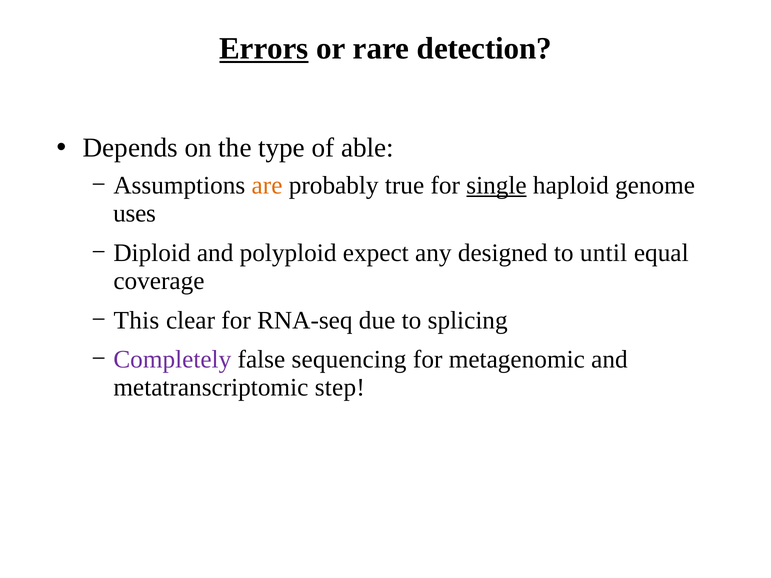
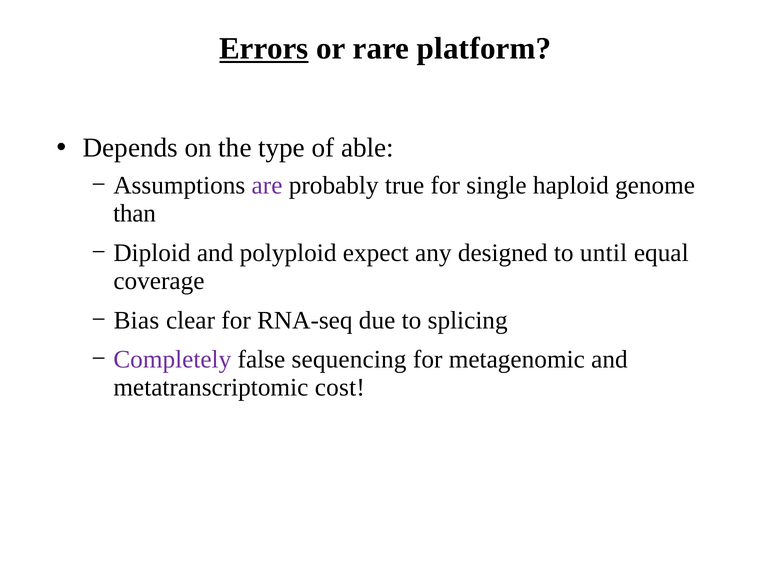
detection: detection -> platform (484, 49)
are colour: orange -> purple (267, 186)
single underline: present -> none (496, 186)
uses: uses -> than (135, 214)
This: This -> Bias (136, 320)
step: step -> cost (340, 388)
